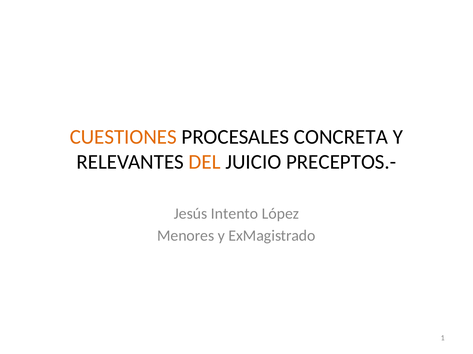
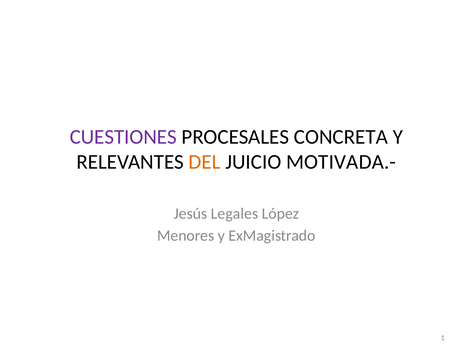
CUESTIONES colour: orange -> purple (123, 137)
PRECEPTOS.-: PRECEPTOS.- -> MOTIVADA.- (341, 162)
Intento: Intento -> Legales (235, 214)
